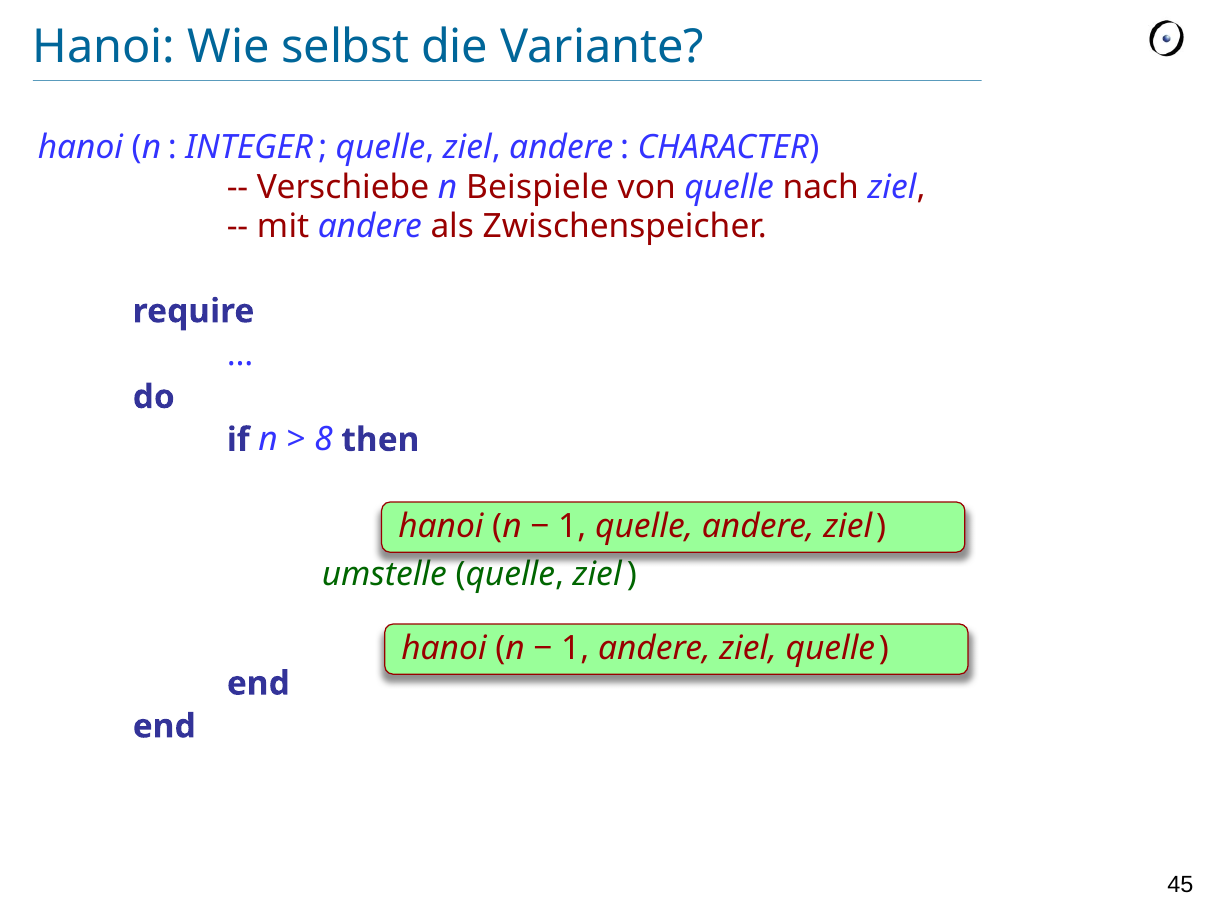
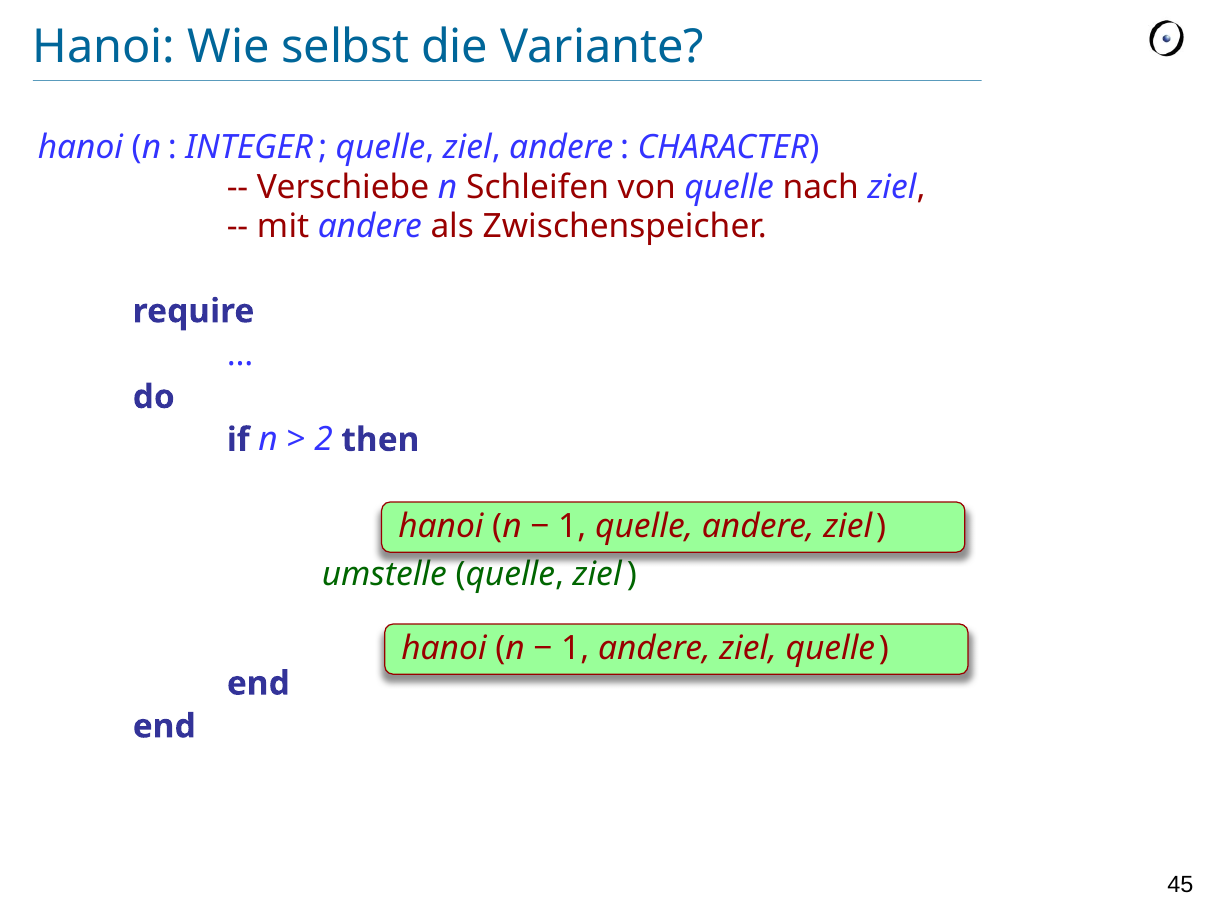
Beispiele: Beispiele -> Schleifen (538, 187)
8: 8 -> 2 (323, 440)
